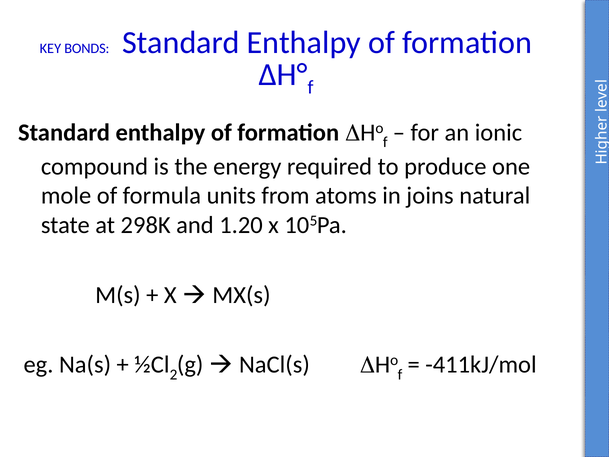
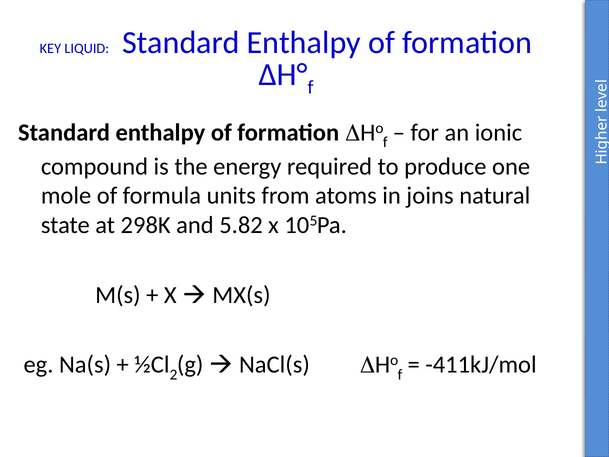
BONDS: BONDS -> LIQUID (87, 48)
1.20: 1.20 -> 5.82 (241, 225)
